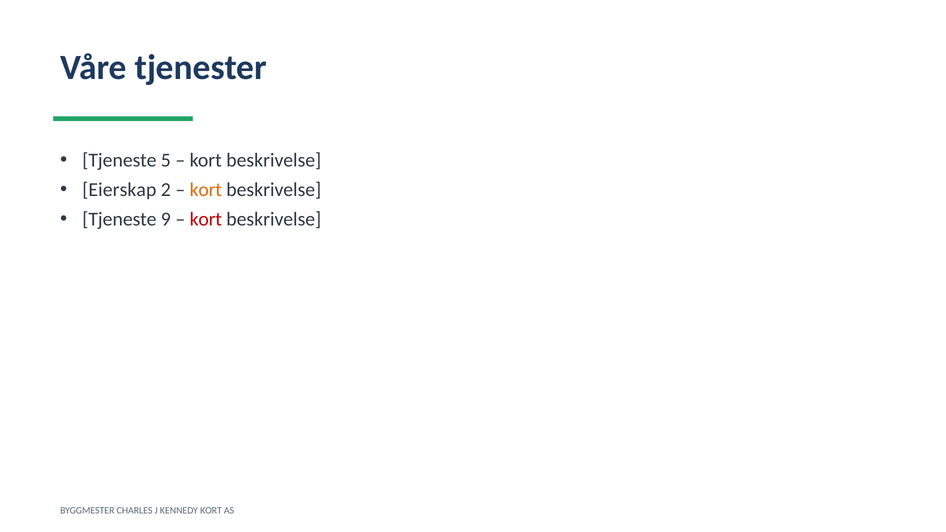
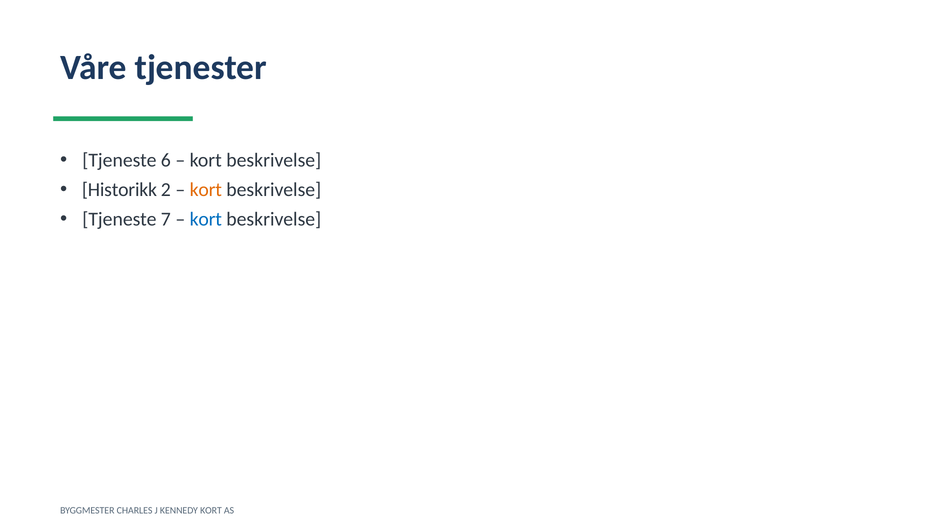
5: 5 -> 6 (166, 160)
Eierskap: Eierskap -> Historikk (120, 190)
9: 9 -> 7 (166, 219)
kort colour: red -> blue (206, 219)
